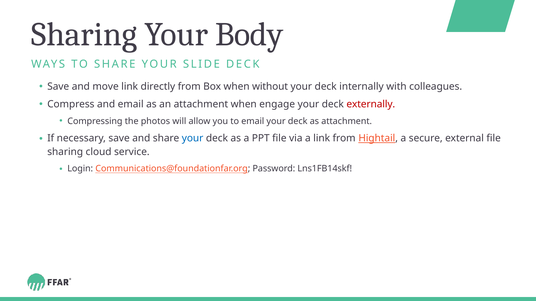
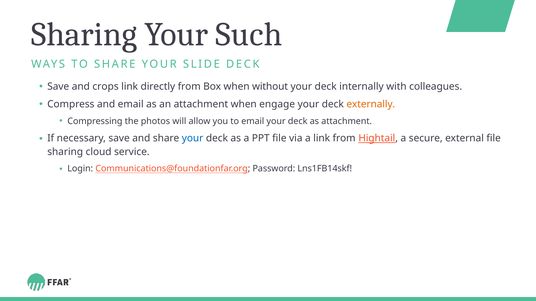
Body: Body -> Such (249, 35)
move: move -> crops (106, 87)
externally colour: red -> orange (371, 104)
